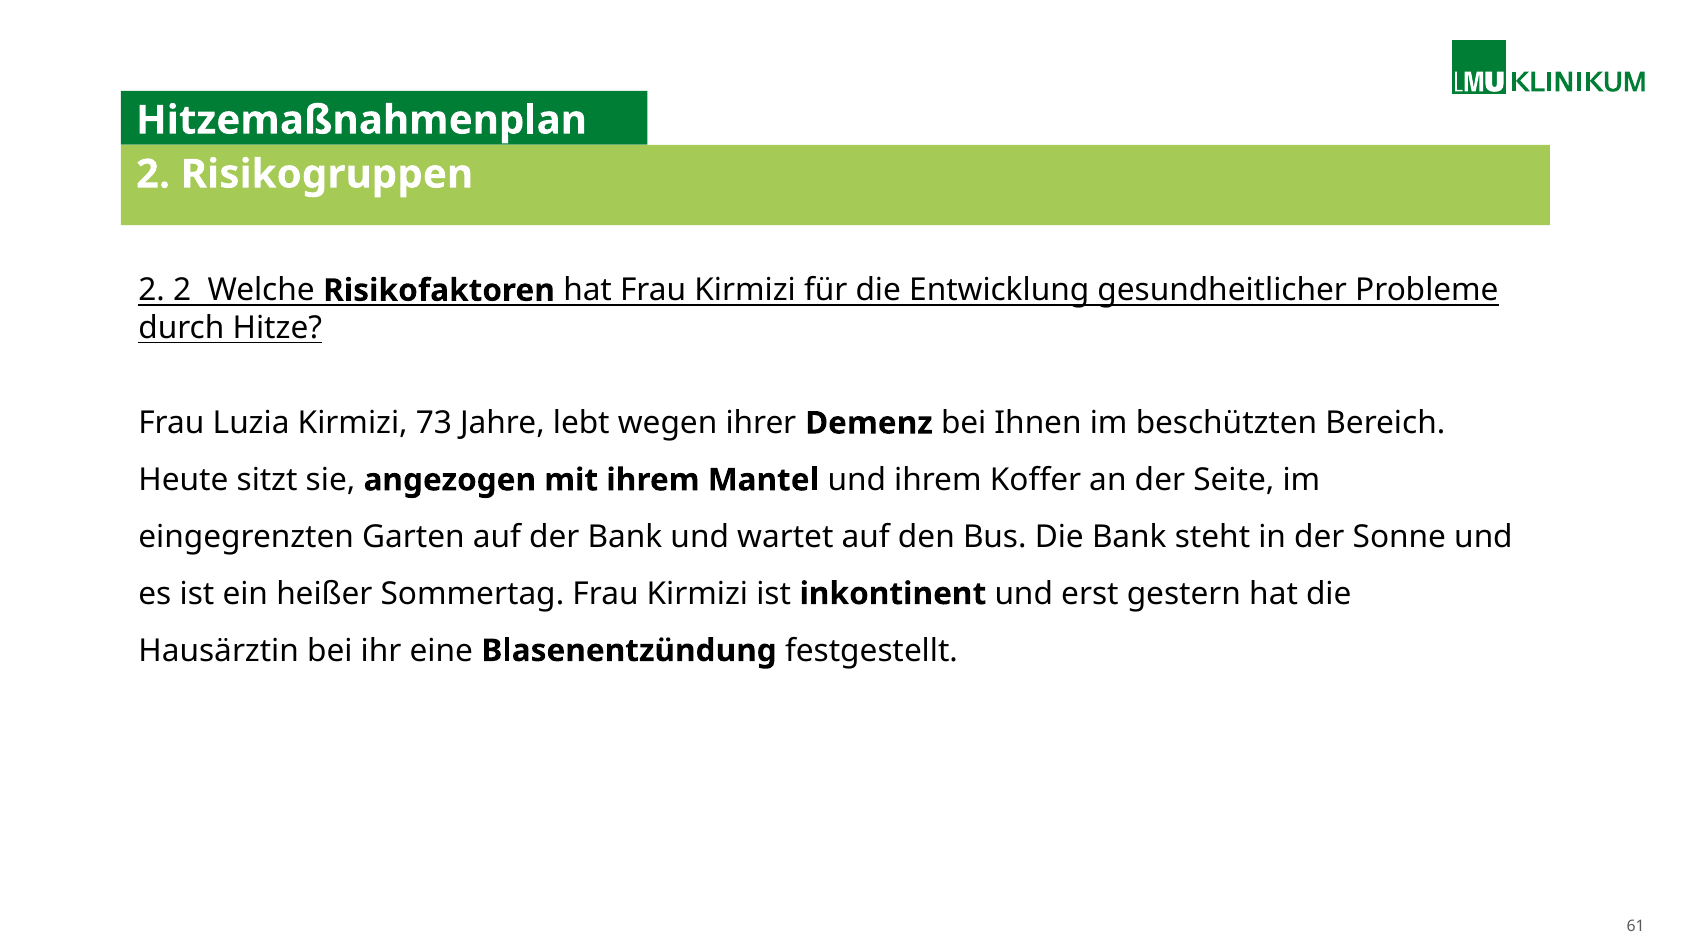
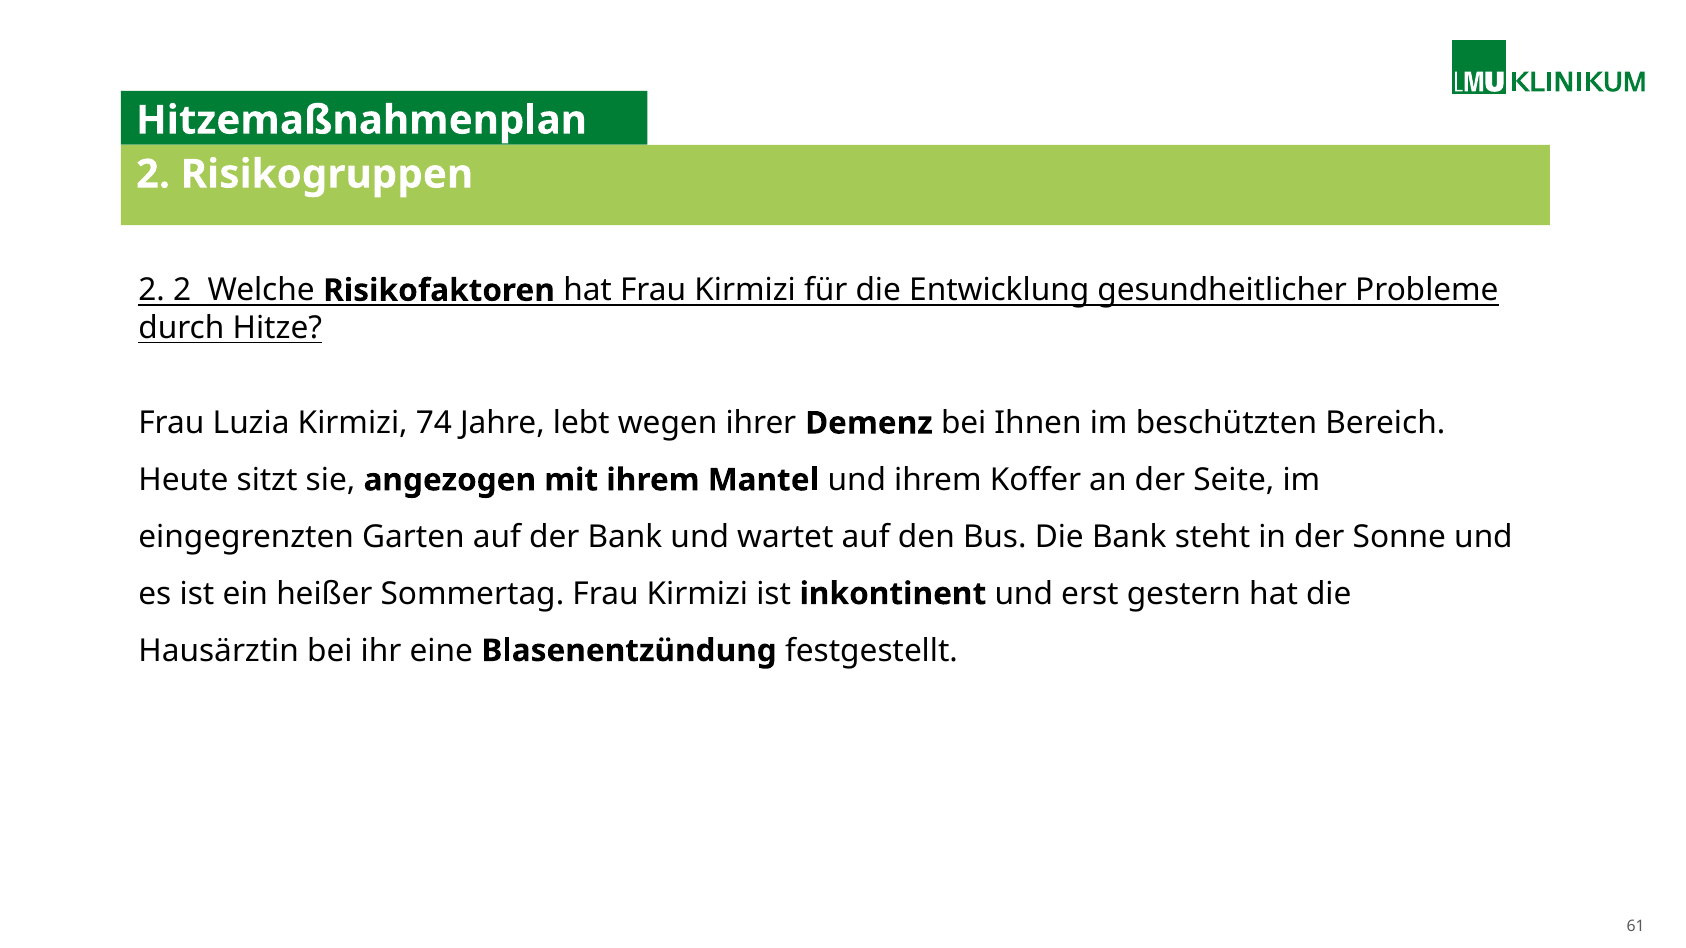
73: 73 -> 74 (434, 423)
